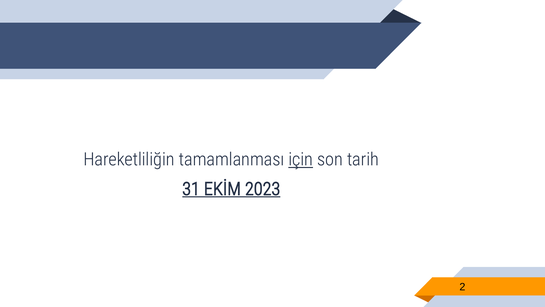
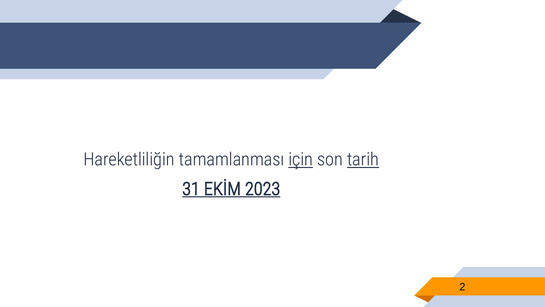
tarih underline: none -> present (363, 159)
